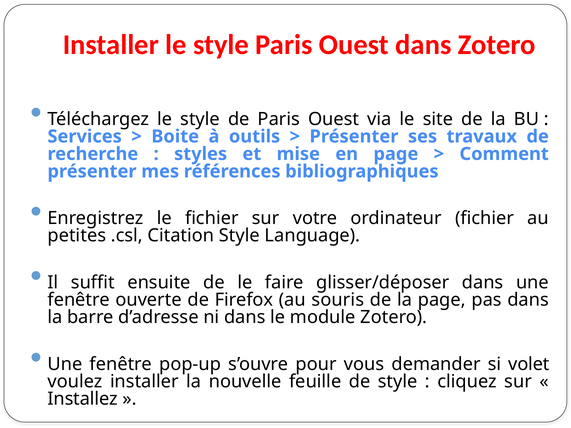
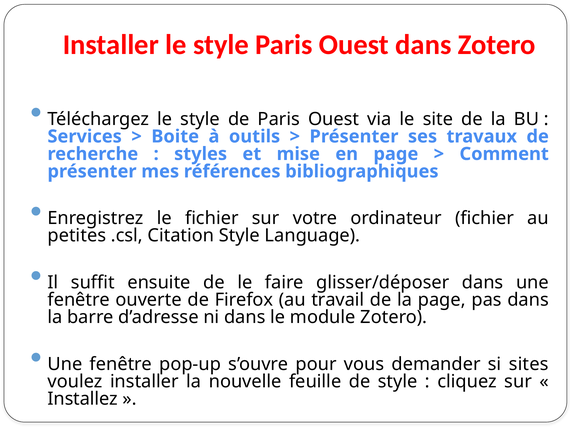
souris: souris -> travail (338, 300)
volet: volet -> sites (529, 364)
